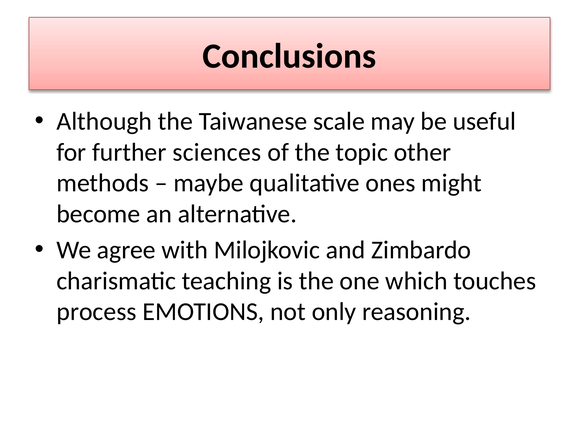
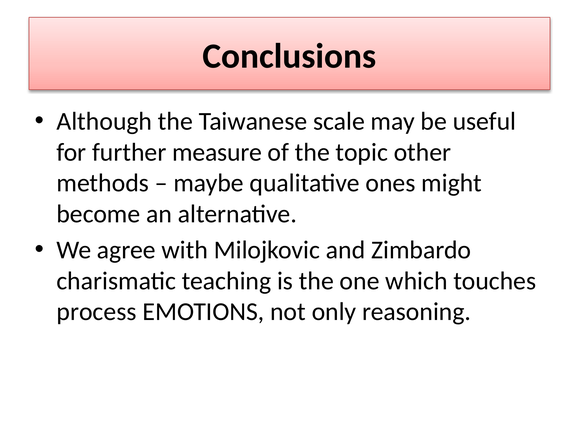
sciences: sciences -> measure (217, 152)
